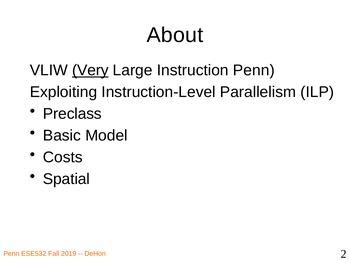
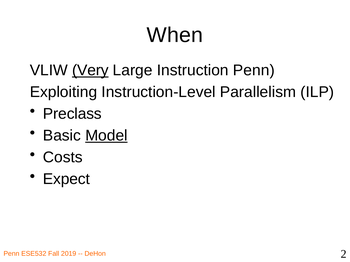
About: About -> When (175, 35)
Model underline: none -> present (106, 136)
Spatial: Spatial -> Expect (66, 179)
